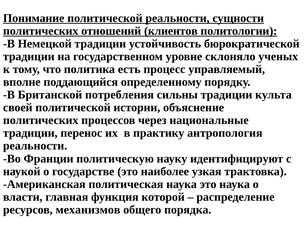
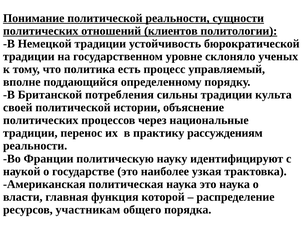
антропология: антропология -> рассуждениям (225, 133)
механизмов: механизмов -> участникам (88, 210)
